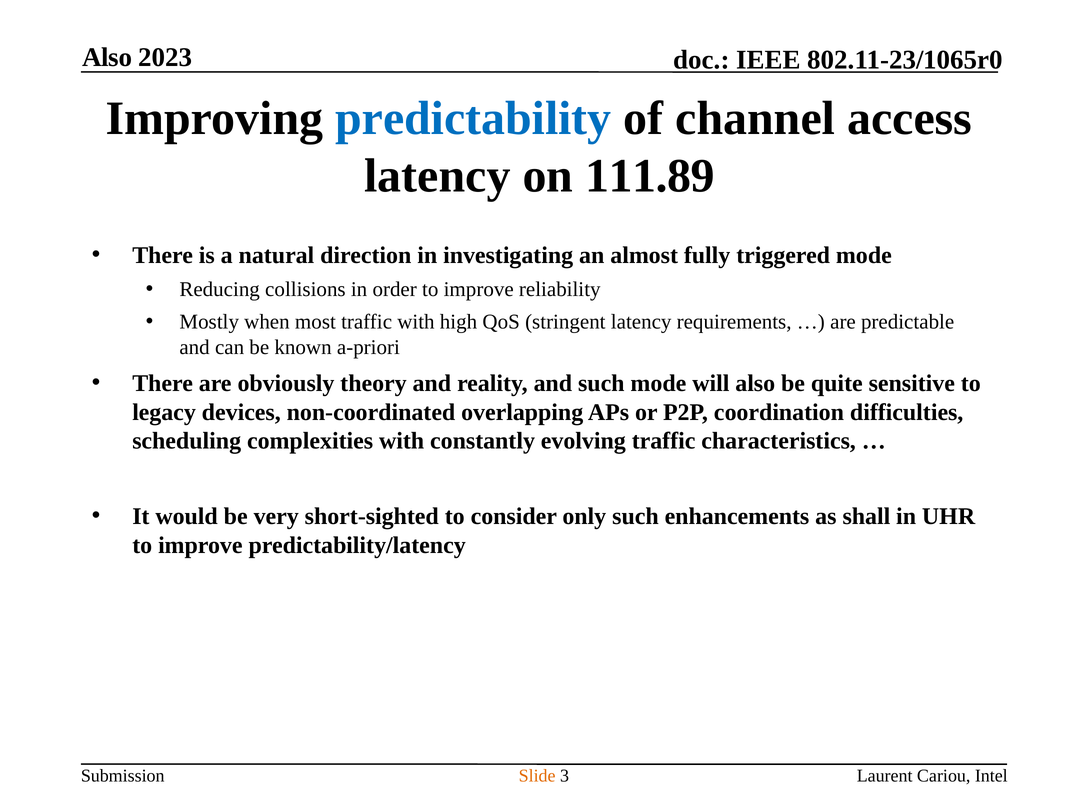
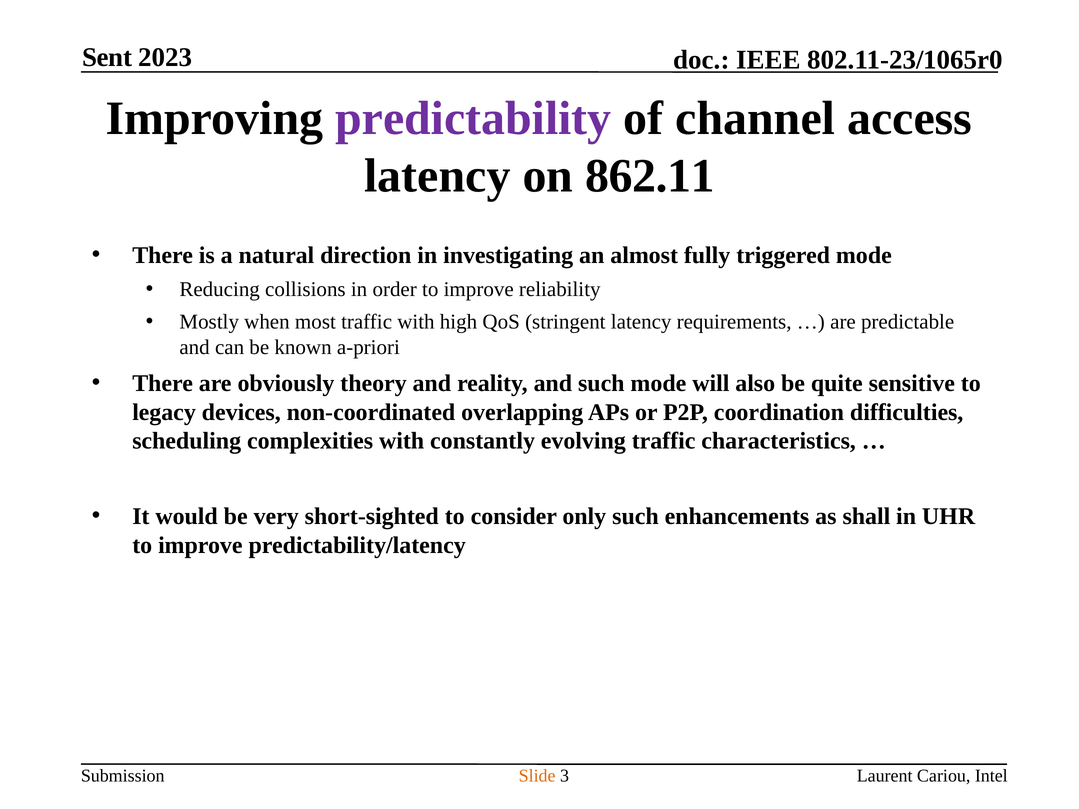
Also: Also -> Sent (107, 57)
predictability colour: blue -> purple (473, 118)
111.89: 111.89 -> 862.11 (650, 176)
